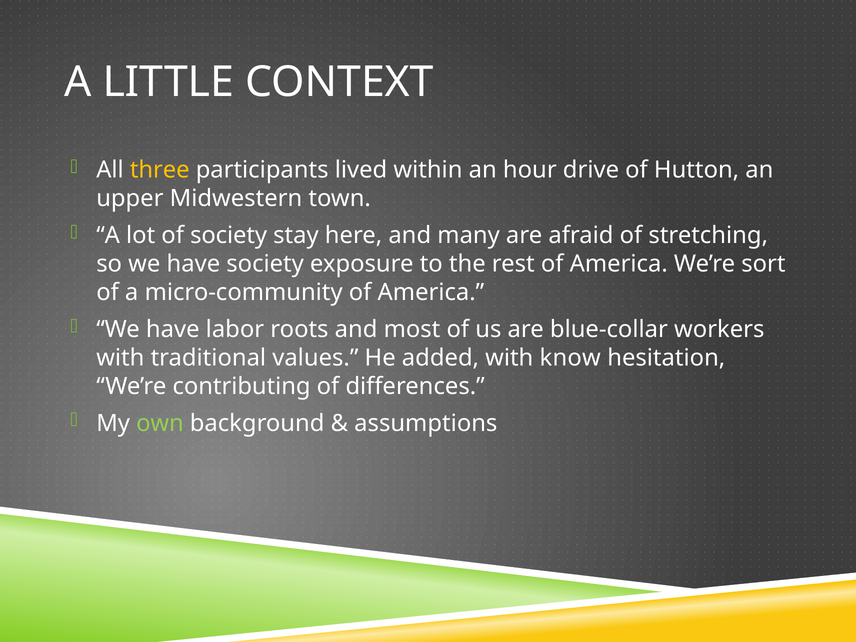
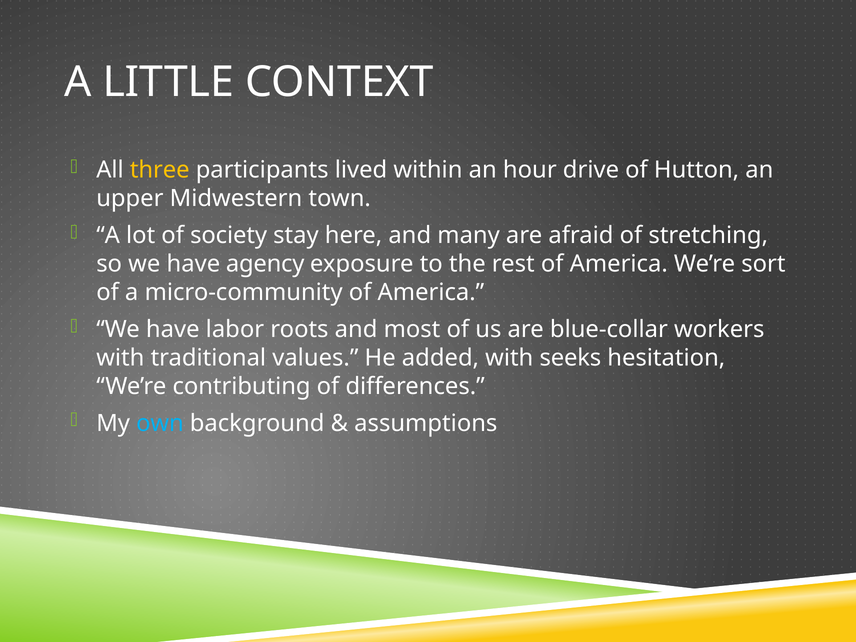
have society: society -> agency (265, 264)
know: know -> seeks (570, 358)
own colour: light green -> light blue (160, 423)
